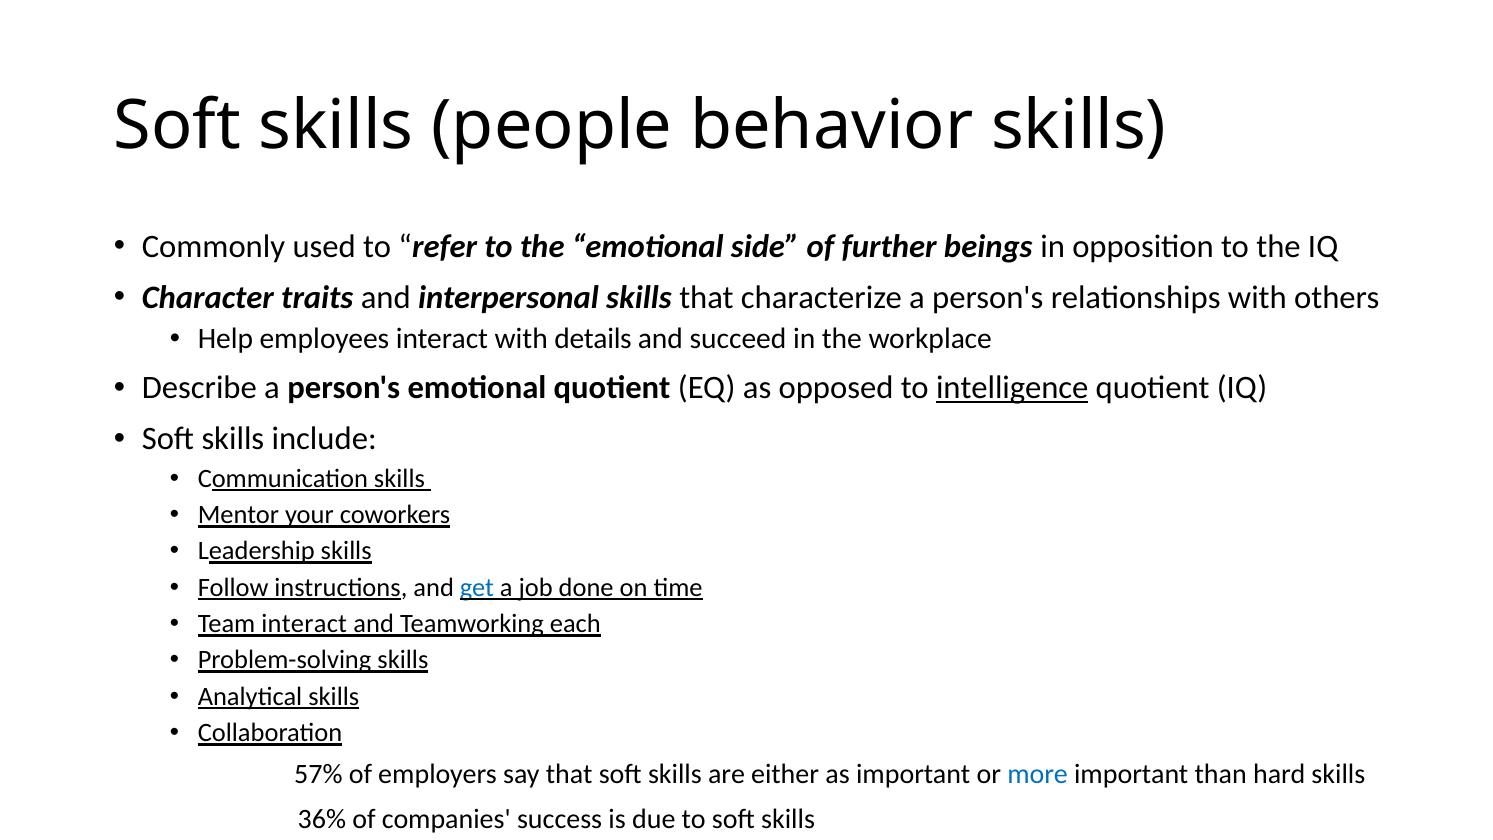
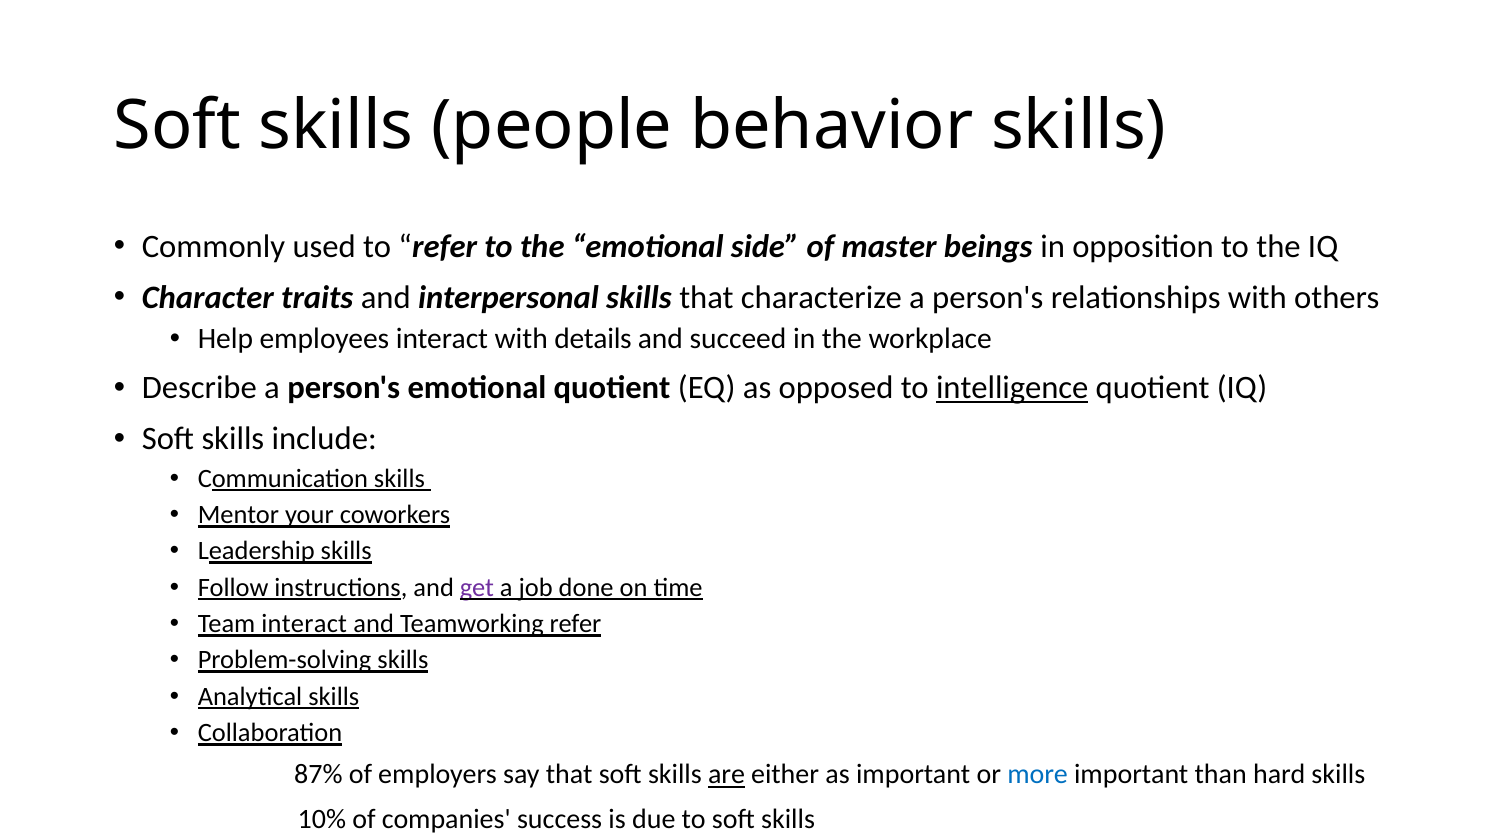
further: further -> master (889, 247)
get colour: blue -> purple (477, 587)
Teamworking each: each -> refer (575, 624)
57%: 57% -> 87% (318, 775)
are underline: none -> present (726, 775)
36%: 36% -> 10% (322, 819)
